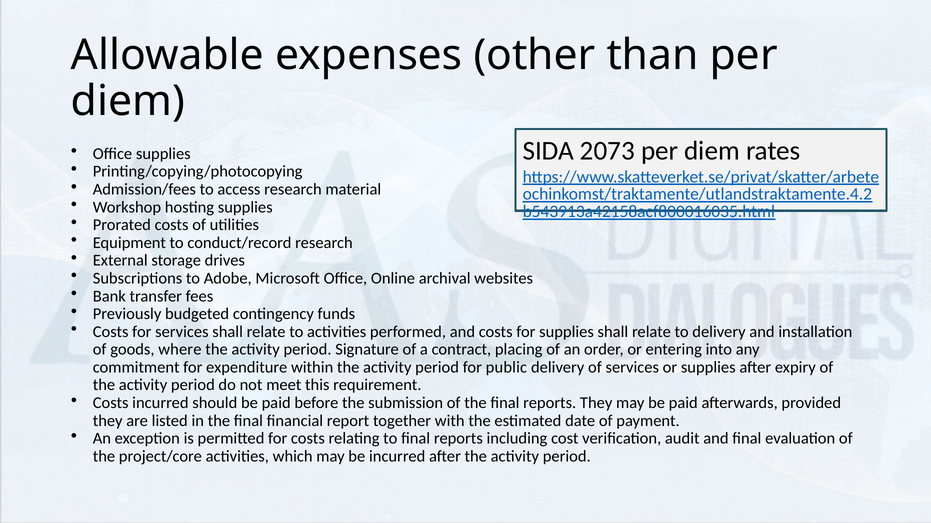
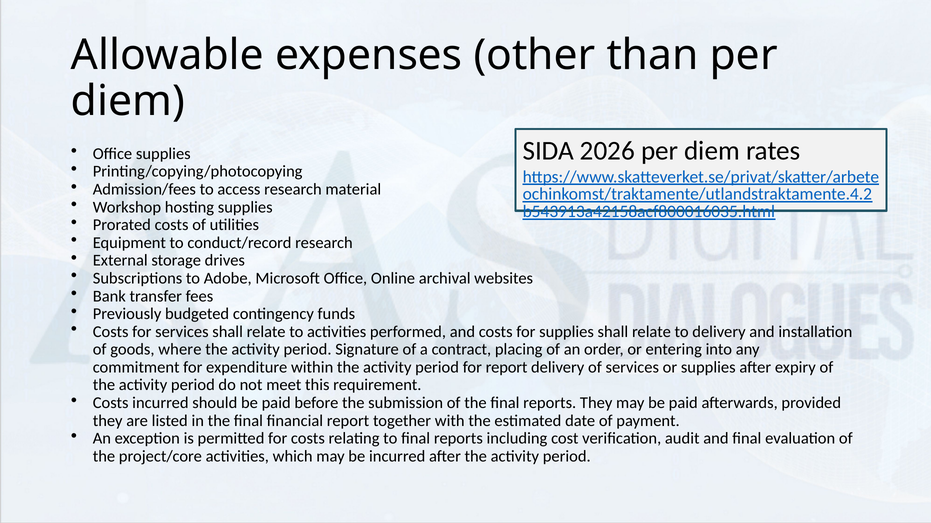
2073: 2073 -> 2026 (607, 151)
for public: public -> report (507, 368)
